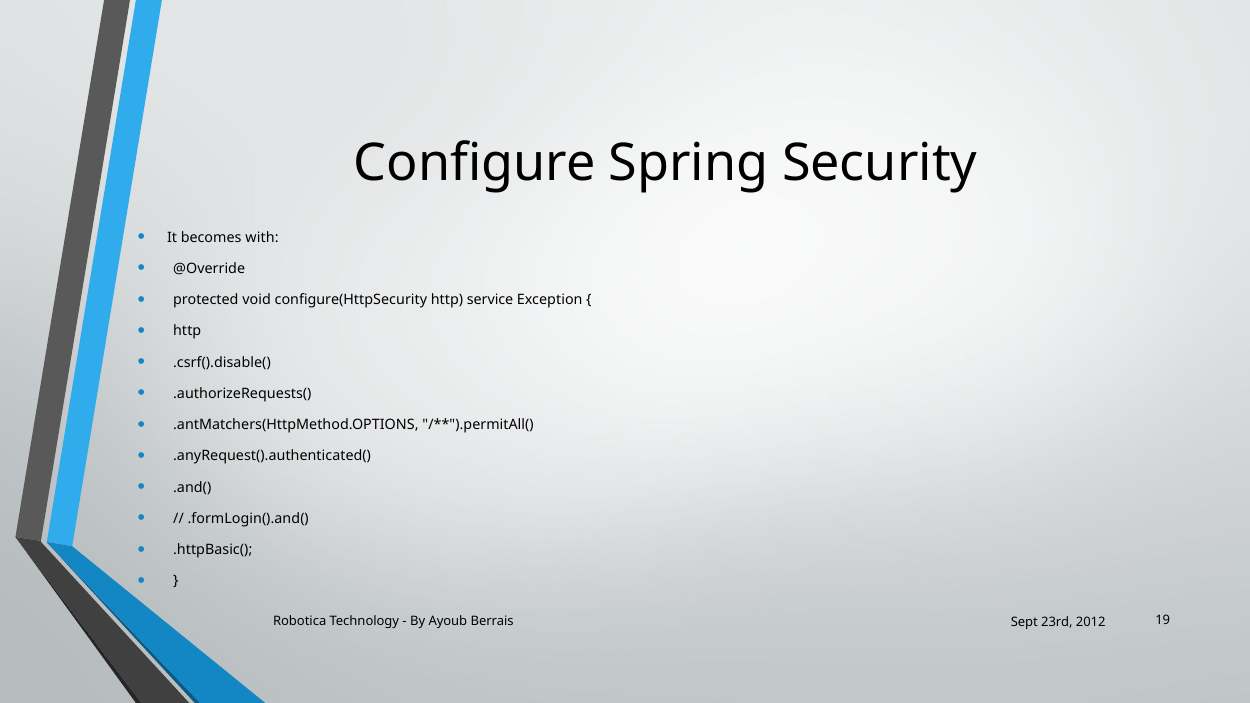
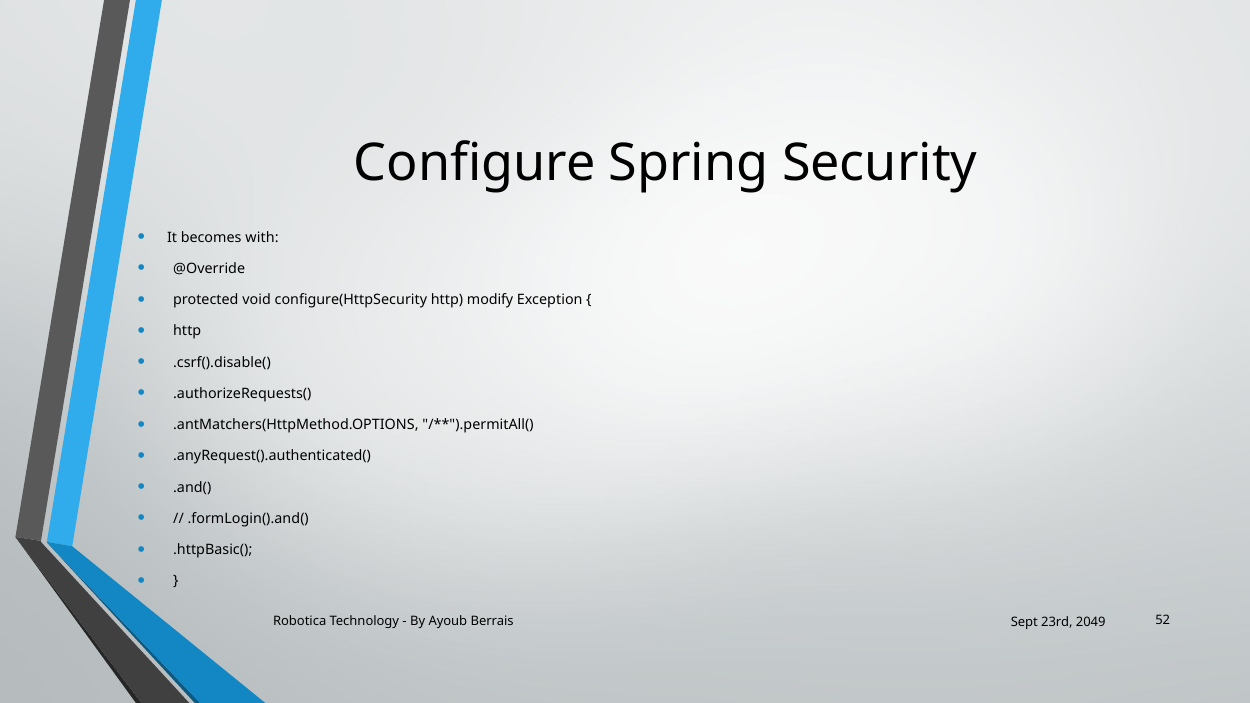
service: service -> modify (490, 300)
19: 19 -> 52 (1163, 620)
2012: 2012 -> 2049 (1091, 623)
